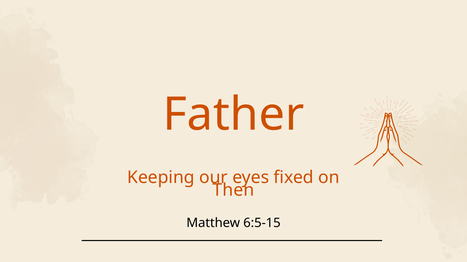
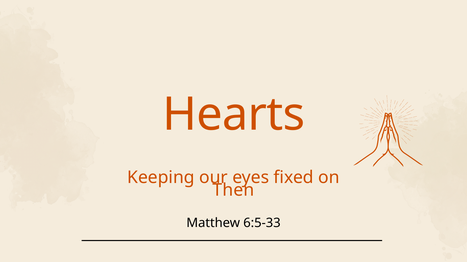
Father: Father -> Hearts (234, 115)
6:5-15: 6:5-15 -> 6:5-33 (262, 223)
